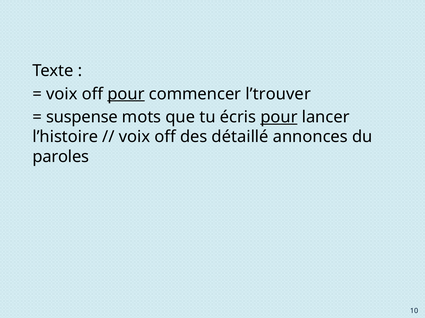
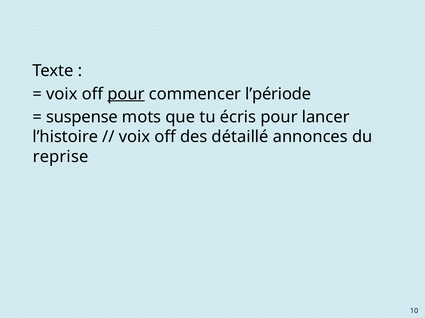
l’trouver: l’trouver -> l’période (278, 94)
pour underline: present -> none (279, 117)
paroles: paroles -> reprise (61, 157)
